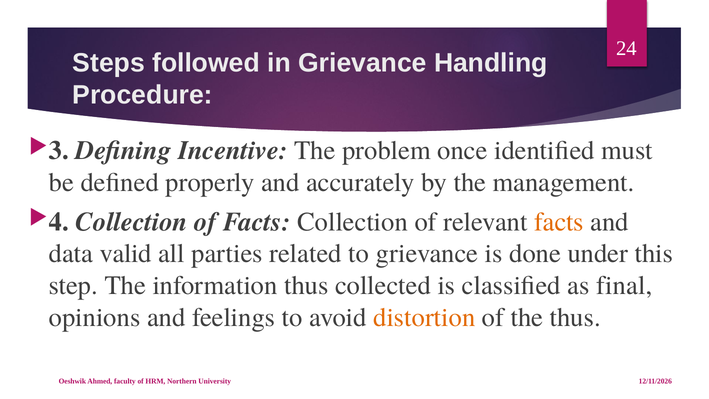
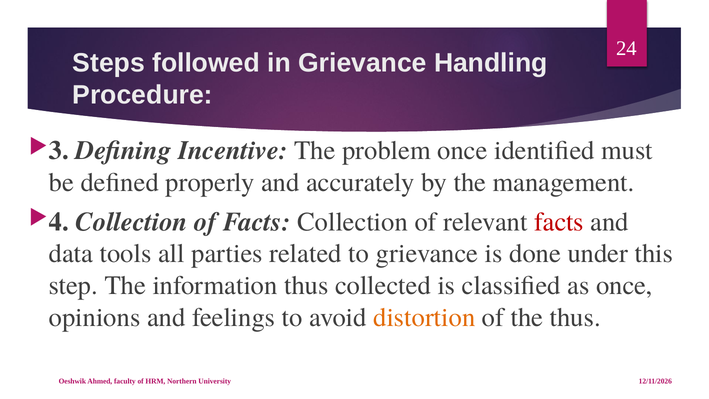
facts colour: orange -> red (559, 222)
valid: valid -> tools (126, 254)
as final: final -> once (624, 285)
